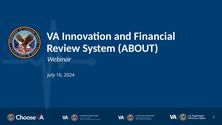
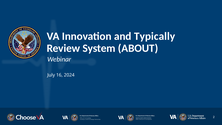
Financial: Financial -> Typically (155, 36)
